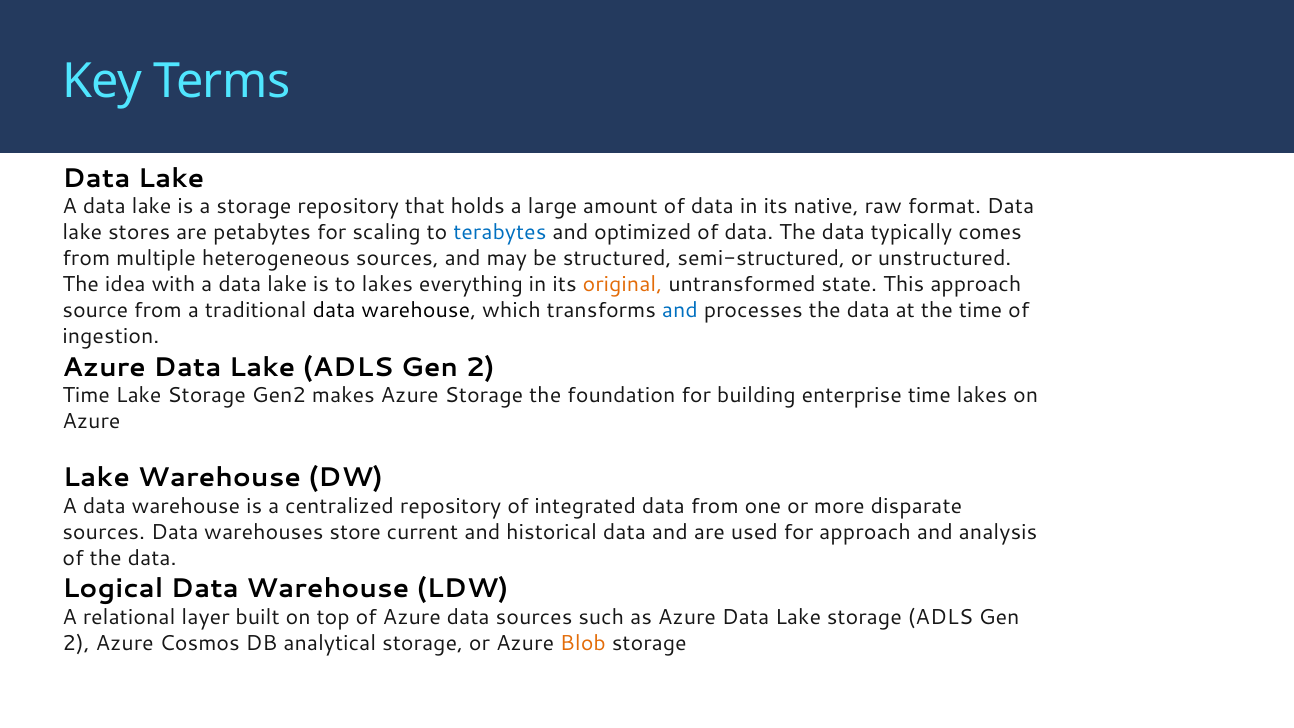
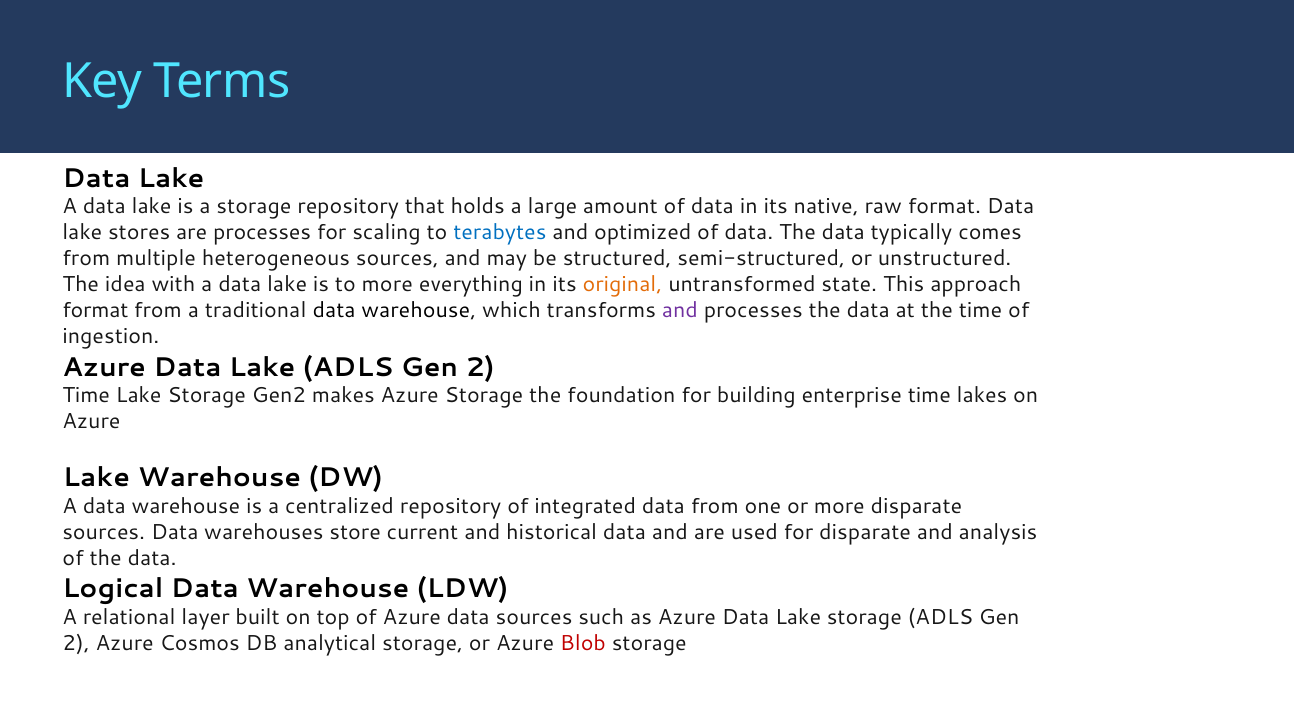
are petabytes: petabytes -> processes (262, 233)
to lakes: lakes -> more (387, 284)
source: source -> format (95, 310)
and colour: blue -> purple (680, 310)
for approach: approach -> disparate (865, 532)
Blob colour: orange -> red (583, 643)
